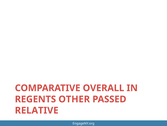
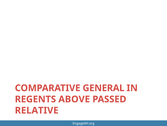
OVERALL: OVERALL -> GENERAL (104, 88)
OTHER: OTHER -> ABOVE (74, 99)
